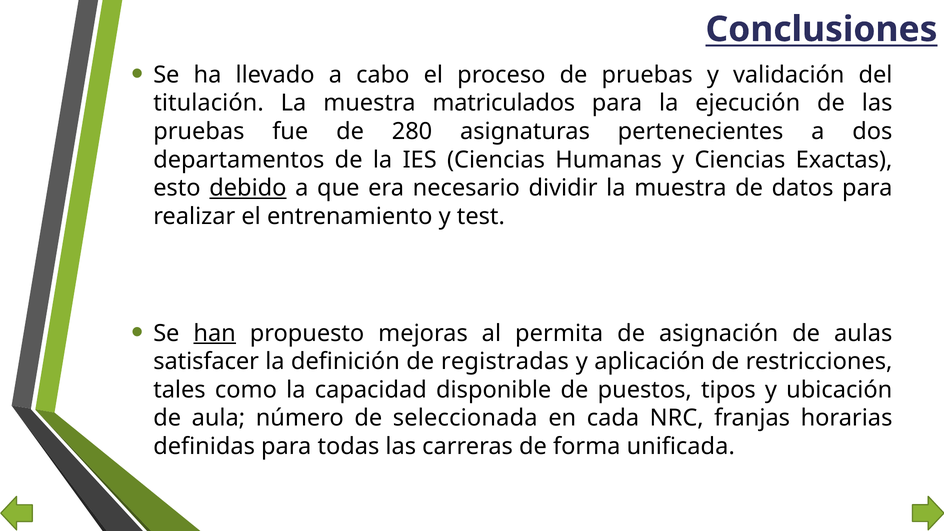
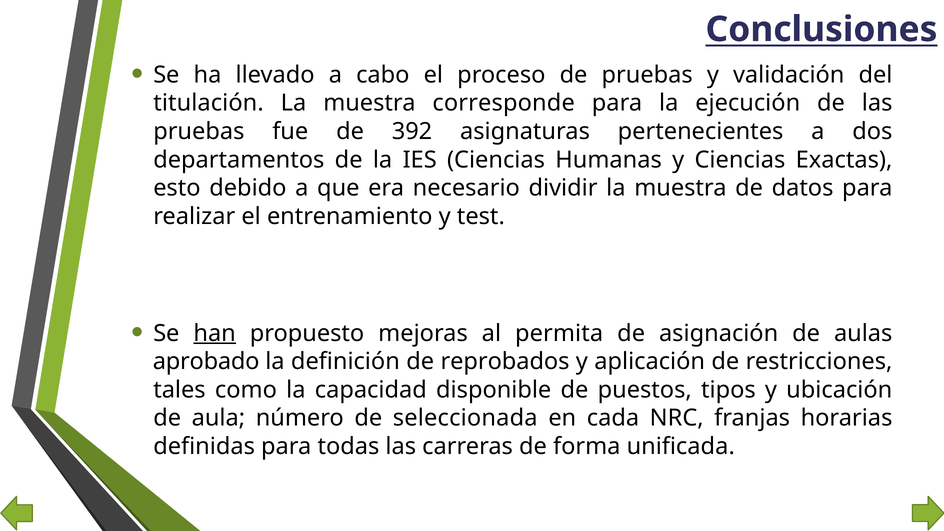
matriculados: matriculados -> corresponde (504, 103)
280: 280 -> 392 (412, 131)
debido underline: present -> none (248, 188)
satisfacer: satisfacer -> aprobado (206, 362)
registradas: registradas -> reprobados (505, 362)
